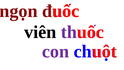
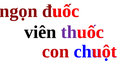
con colour: purple -> red (56, 51)
